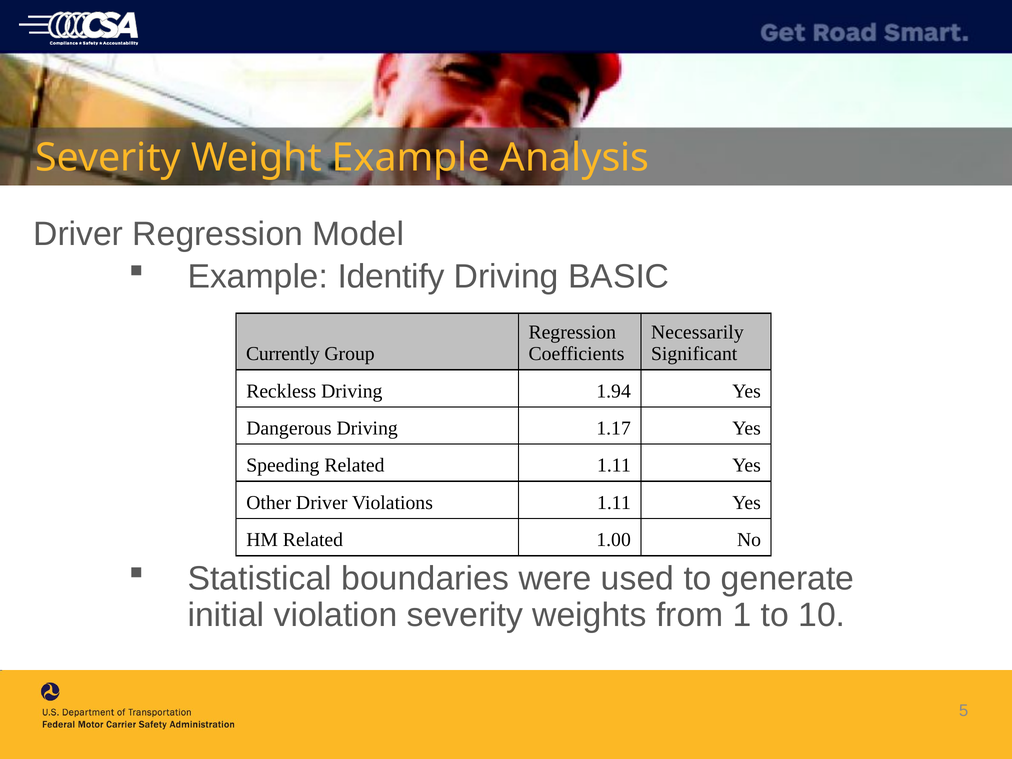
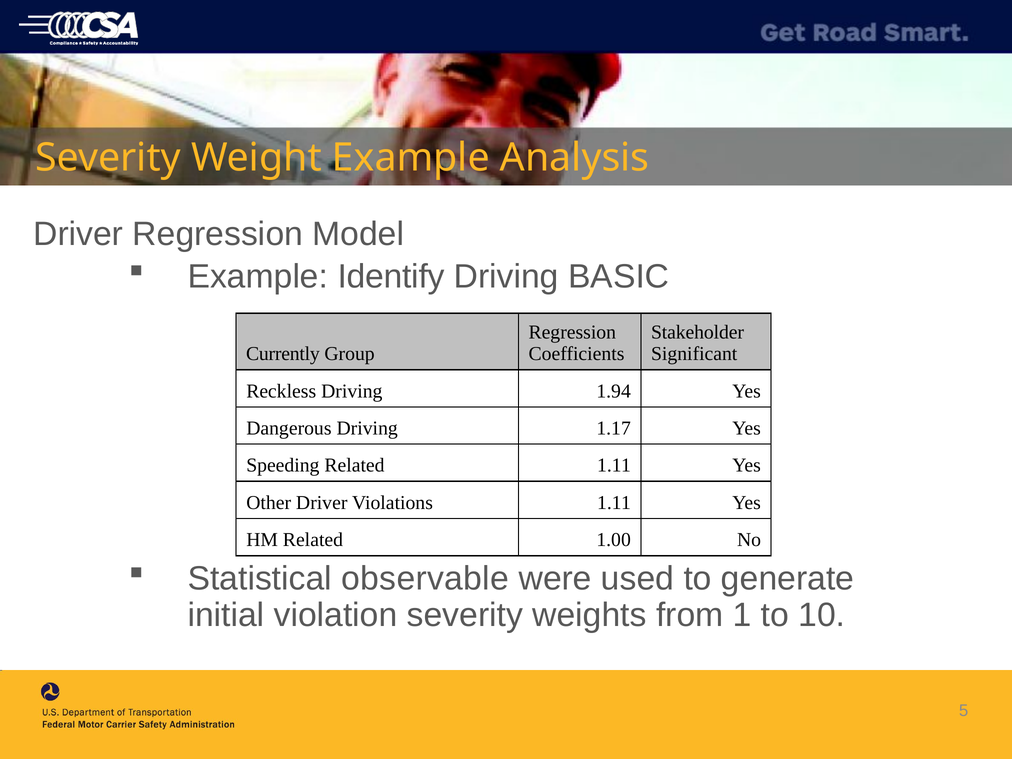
Necessarily: Necessarily -> Stakeholder (697, 332)
boundaries: boundaries -> observable (425, 579)
